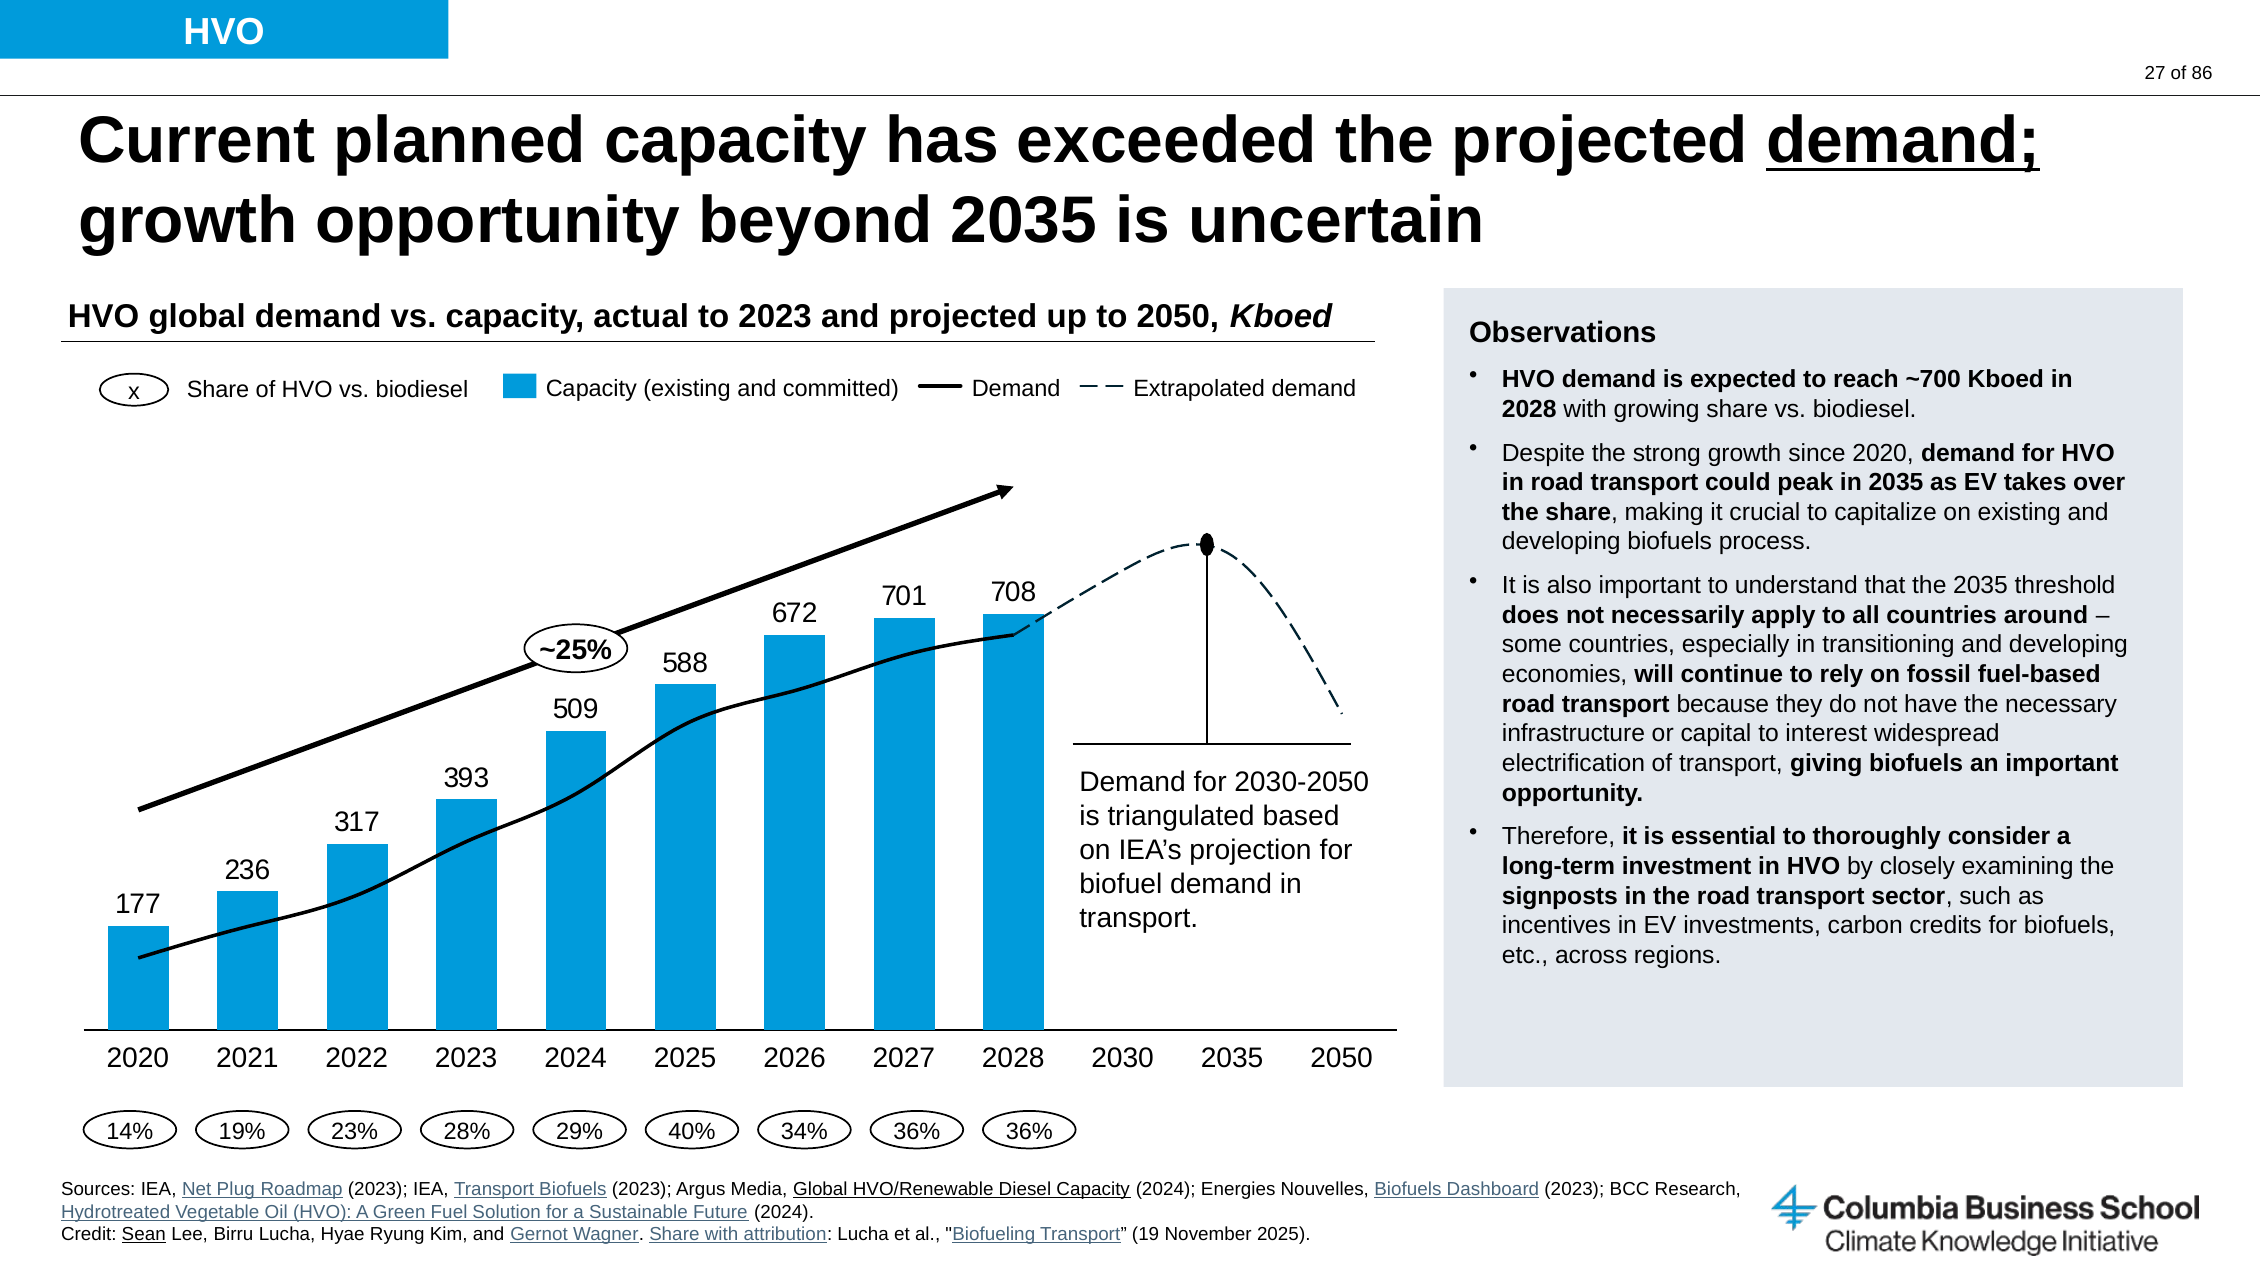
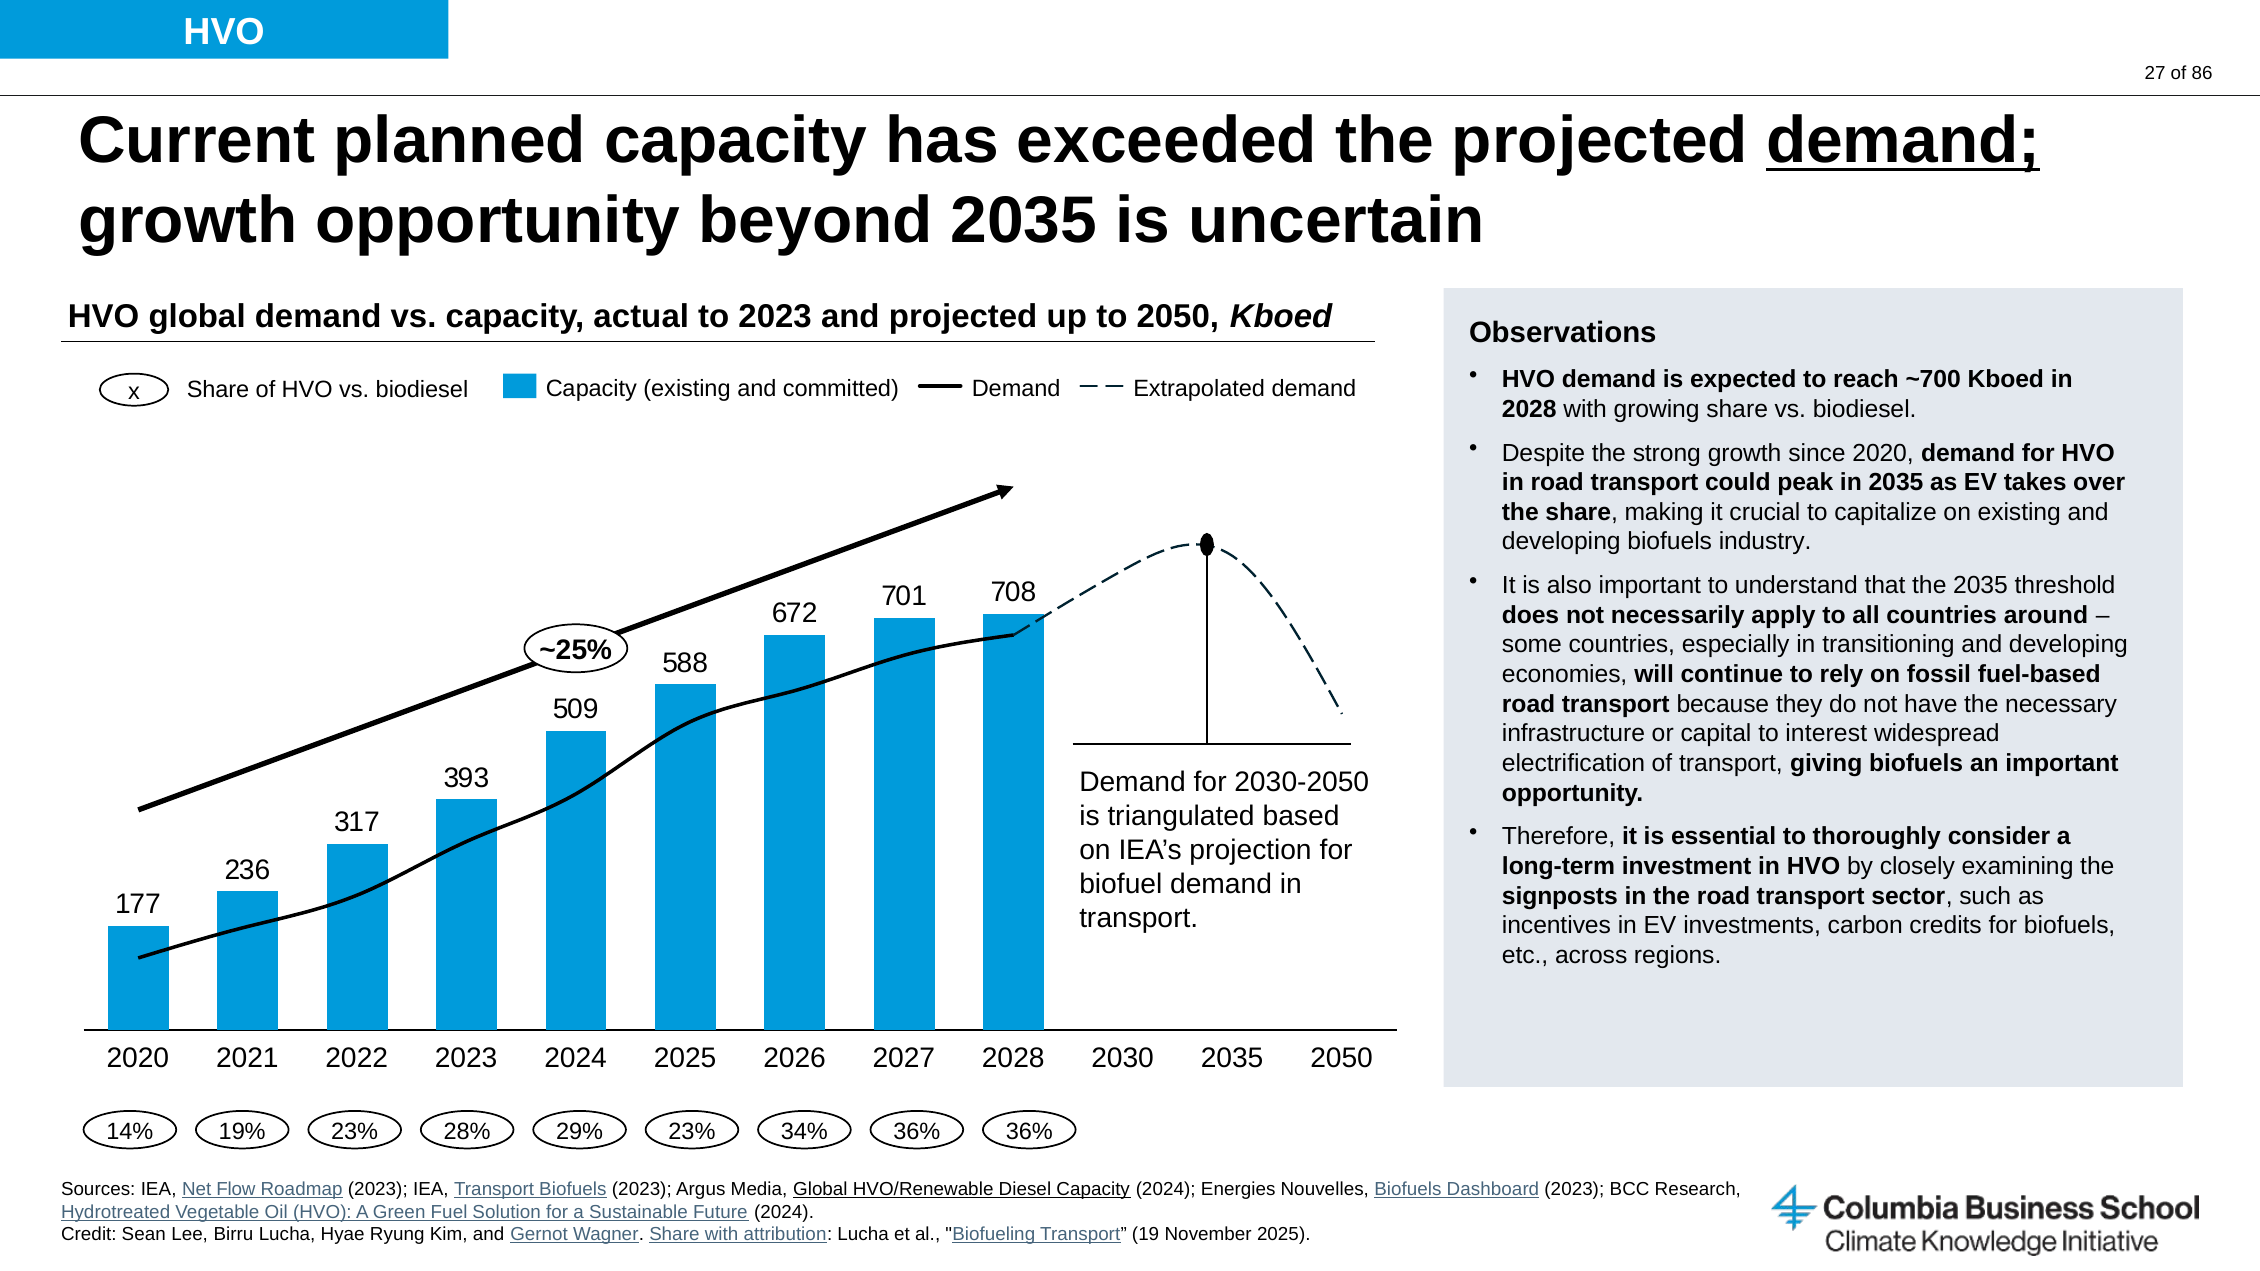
process: process -> industry (1765, 542)
29% 40%: 40% -> 23% (692, 1131)
Plug: Plug -> Flow (236, 1190)
Sean underline: present -> none (144, 1235)
